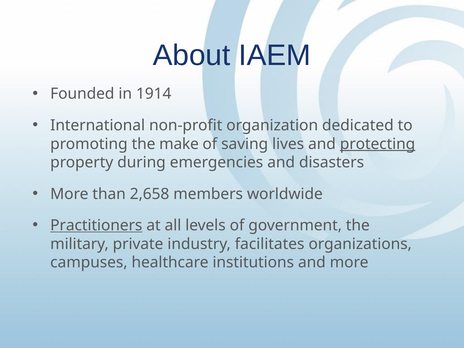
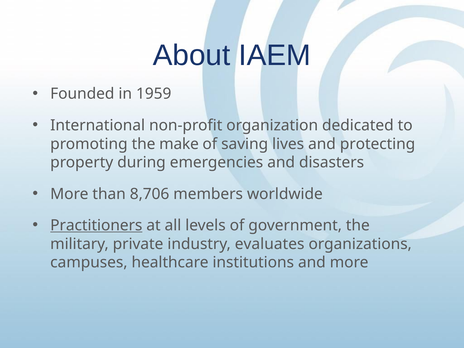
1914: 1914 -> 1959 (154, 94)
protecting underline: present -> none (378, 144)
2,658: 2,658 -> 8,706 (150, 194)
facilitates: facilitates -> evaluates (270, 244)
